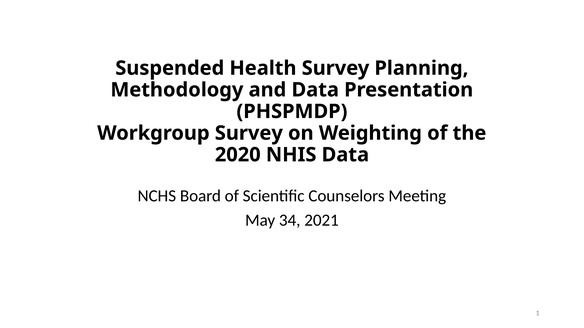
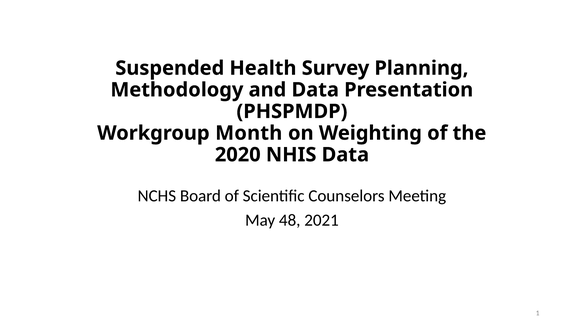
Workgroup Survey: Survey -> Month (249, 133)
34: 34 -> 48 (290, 221)
